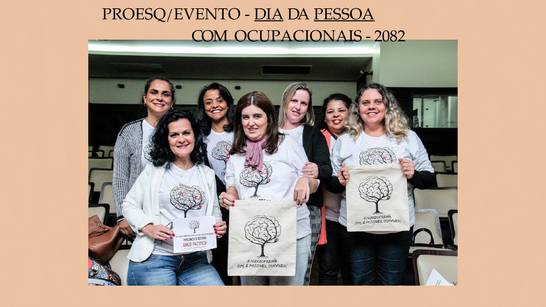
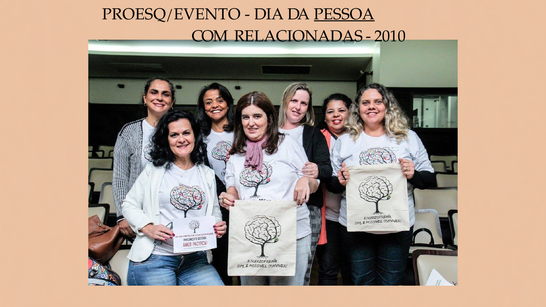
DIA underline: present -> none (269, 14)
OCUPACIONAIS: OCUPACIONAIS -> RELACIONADAS (298, 36)
2082: 2082 -> 2010 (390, 36)
